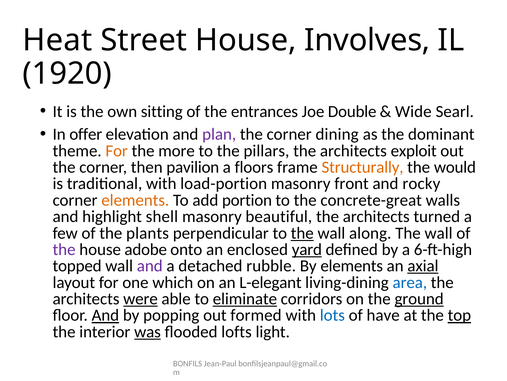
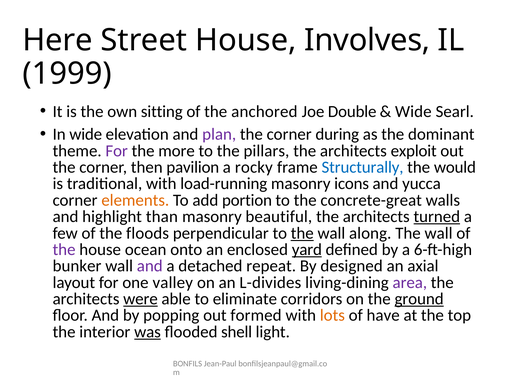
Heat: Heat -> Here (58, 40)
1920: 1920 -> 1999 (67, 74)
entrances: entrances -> anchored (264, 111)
In offer: offer -> wide (86, 134)
dining: dining -> during (337, 134)
For colour: orange -> purple (117, 150)
floors: floors -> rocky (254, 167)
Structurally colour: orange -> blue (363, 167)
load-portion: load-portion -> load-running (224, 183)
front: front -> icons (352, 183)
rocky: rocky -> yucca (422, 183)
shell: shell -> than (162, 216)
turned underline: none -> present (437, 216)
plants: plants -> floods (148, 233)
adobe: adobe -> ocean (146, 249)
topped: topped -> bunker (77, 265)
rubble: rubble -> repeat (271, 265)
By elements: elements -> designed (352, 265)
axial underline: present -> none (423, 265)
which: which -> valley (173, 282)
L-elegant: L-elegant -> L-divides (270, 282)
area colour: blue -> purple (410, 282)
eliminate underline: present -> none (245, 298)
And underline: present -> none (105, 315)
lots colour: blue -> orange (332, 315)
top underline: present -> none (459, 315)
lofts: lofts -> shell (237, 331)
